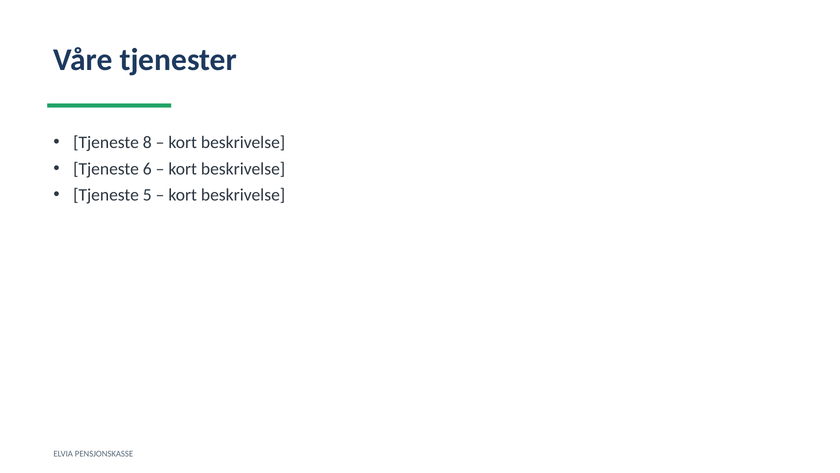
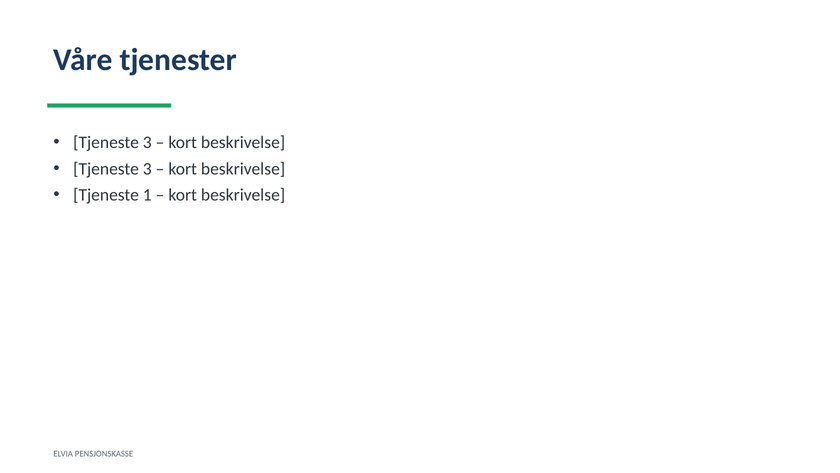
8: 8 -> 3 (147, 142)
6: 6 -> 3 (147, 169)
5: 5 -> 1 (147, 195)
